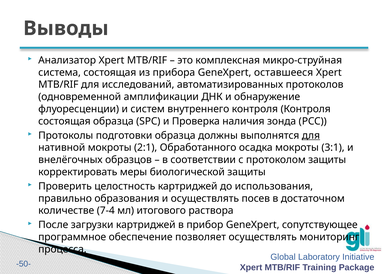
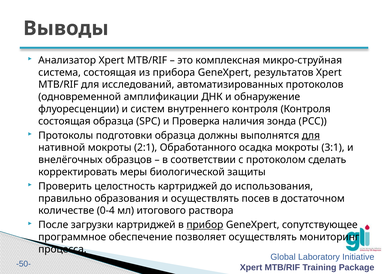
оставшееся: оставшееся -> результатов (284, 72)
протоколом защиты: защиты -> сделать (327, 160)
7-4: 7-4 -> 0-4 (106, 210)
прибор underline: none -> present (205, 225)
